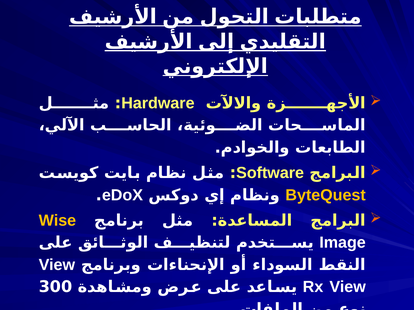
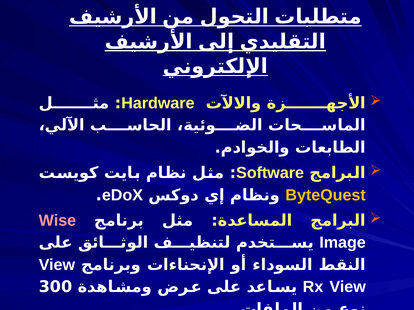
Wise colour: yellow -> pink (57, 221)
